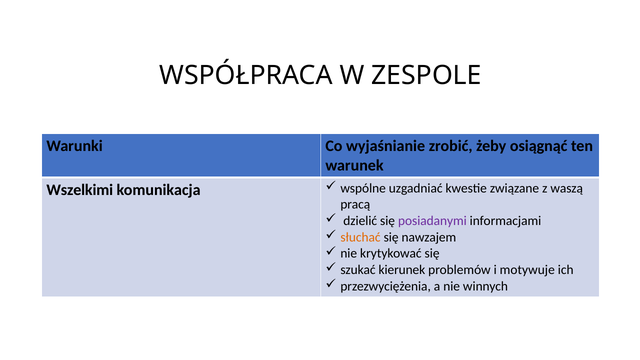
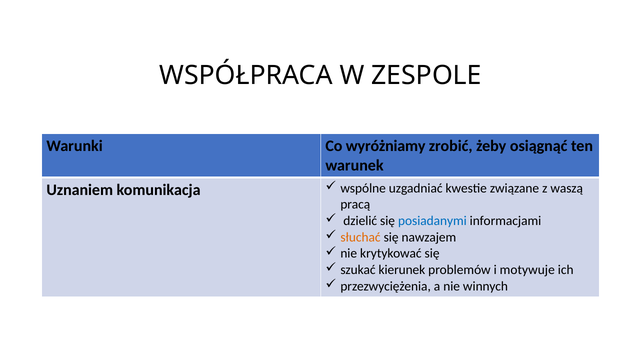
wyjaśnianie: wyjaśnianie -> wyróżniamy (386, 146)
Wszelkimi: Wszelkimi -> Uznaniem (80, 190)
posiadanymi colour: purple -> blue (432, 221)
